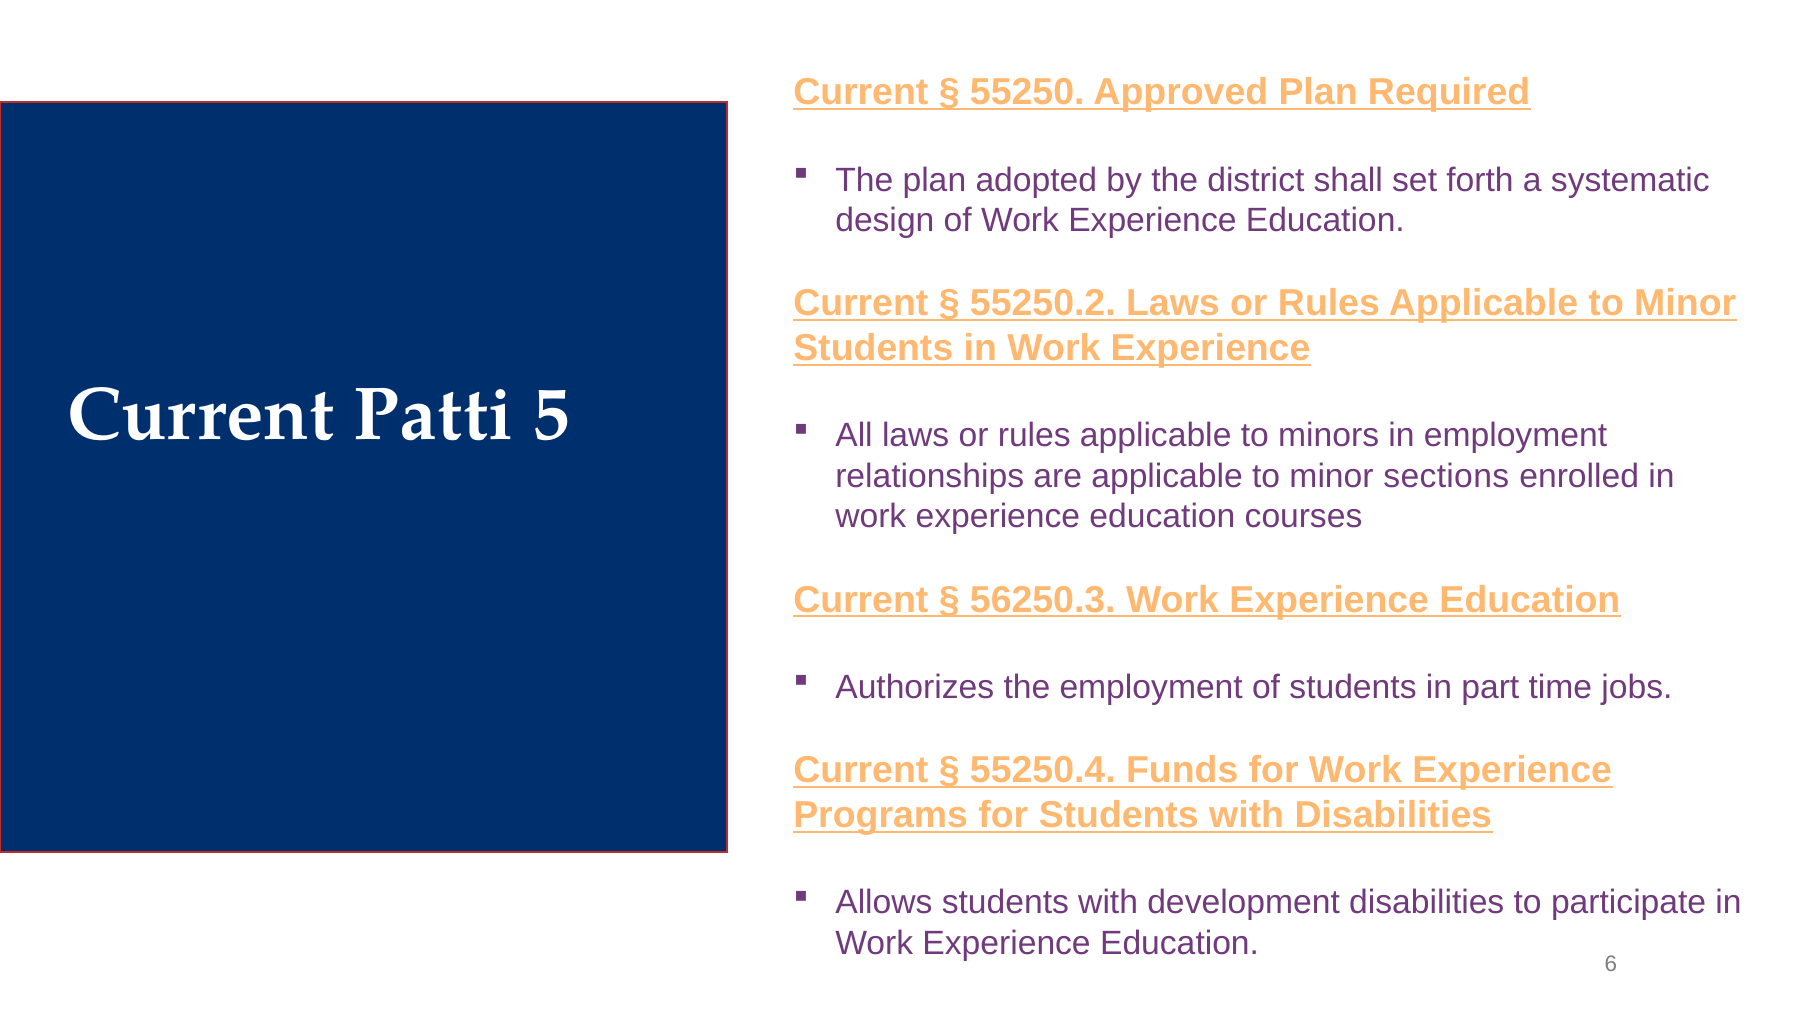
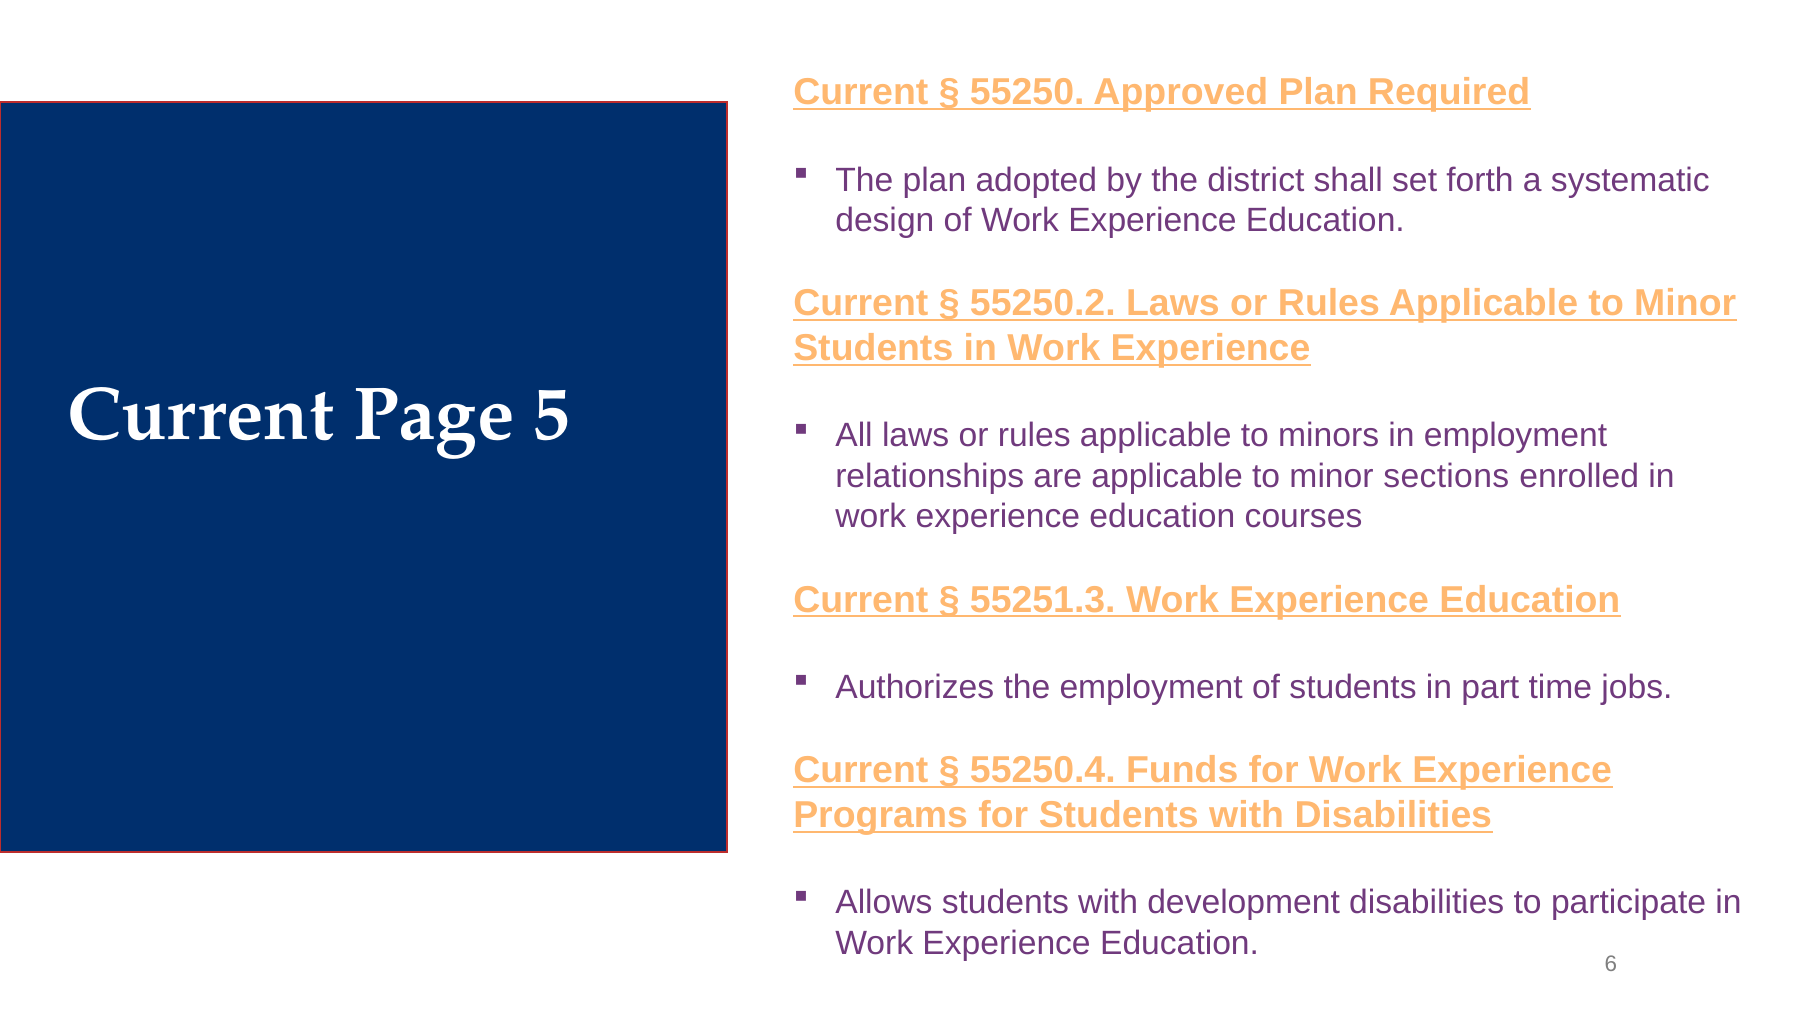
Patti: Patti -> Page (434, 415)
56250.3: 56250.3 -> 55251.3 (1043, 600)
